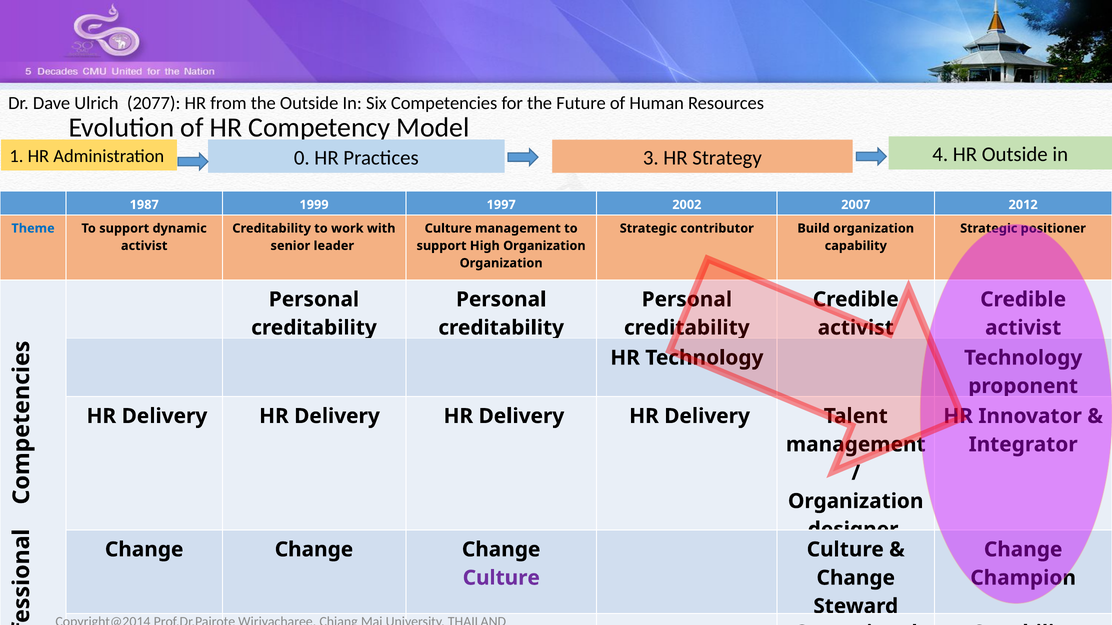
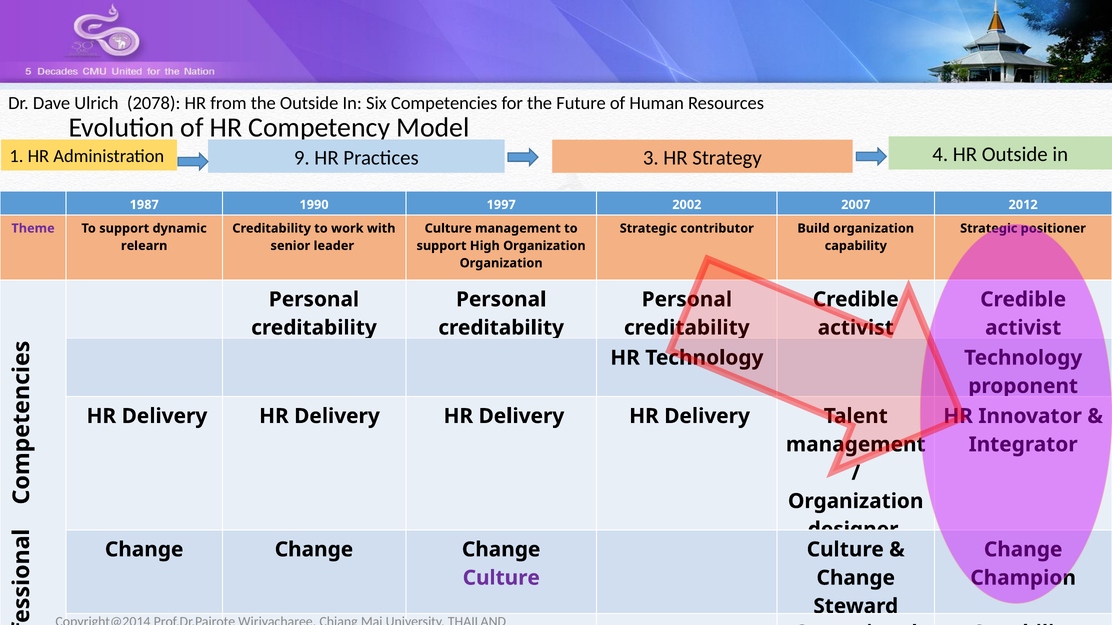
2077: 2077 -> 2078 (154, 103)
0: 0 -> 9 (302, 158)
1999: 1999 -> 1990 (314, 205)
Theme colour: blue -> purple (33, 229)
activist: activist -> relearn (144, 246)
